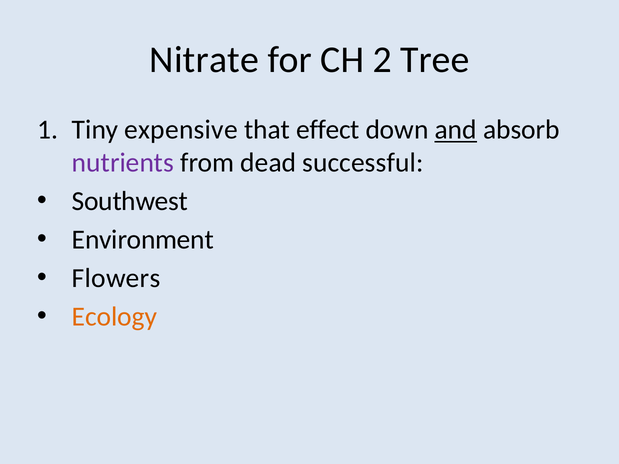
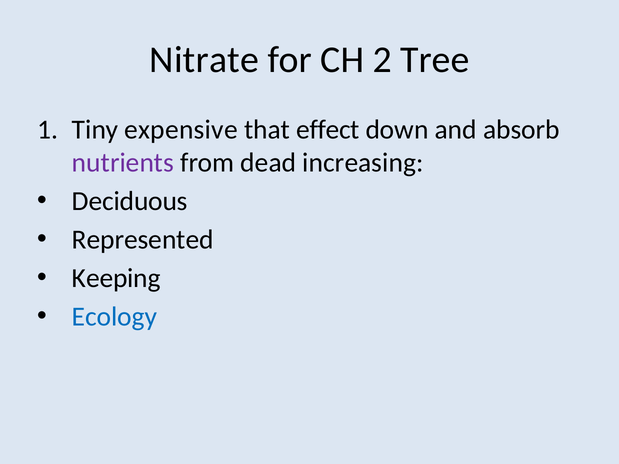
and underline: present -> none (456, 130)
successful: successful -> increasing (363, 163)
Southwest: Southwest -> Deciduous (130, 201)
Environment: Environment -> Represented (143, 240)
Flowers: Flowers -> Keeping (116, 278)
Ecology colour: orange -> blue (115, 317)
